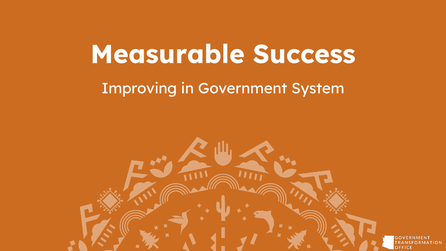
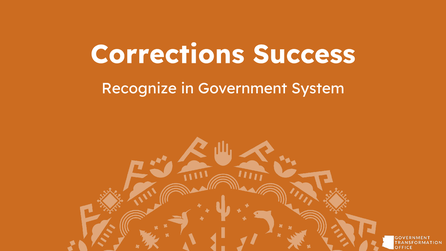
Measurable: Measurable -> Corrections (167, 54)
Improving: Improving -> Recognize (139, 88)
